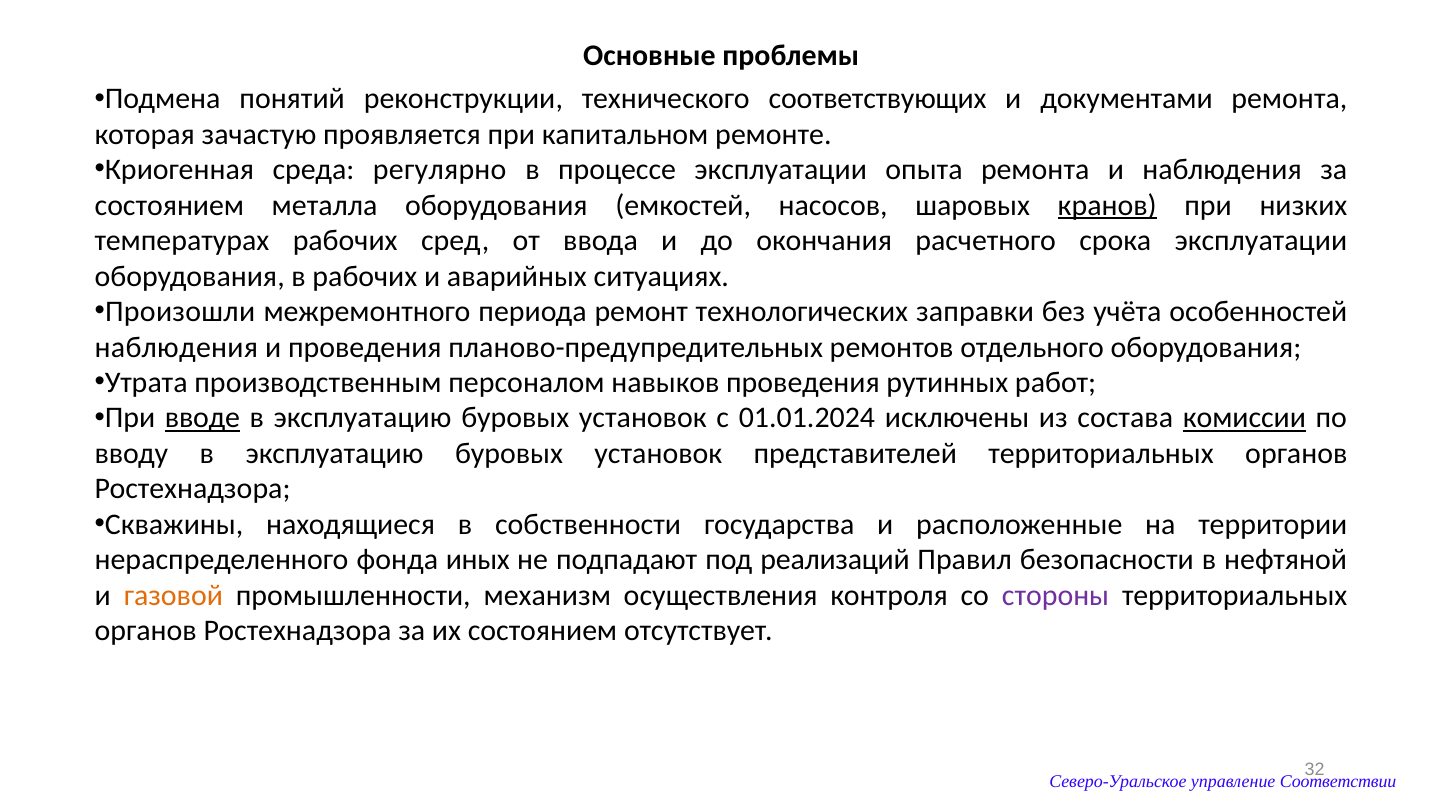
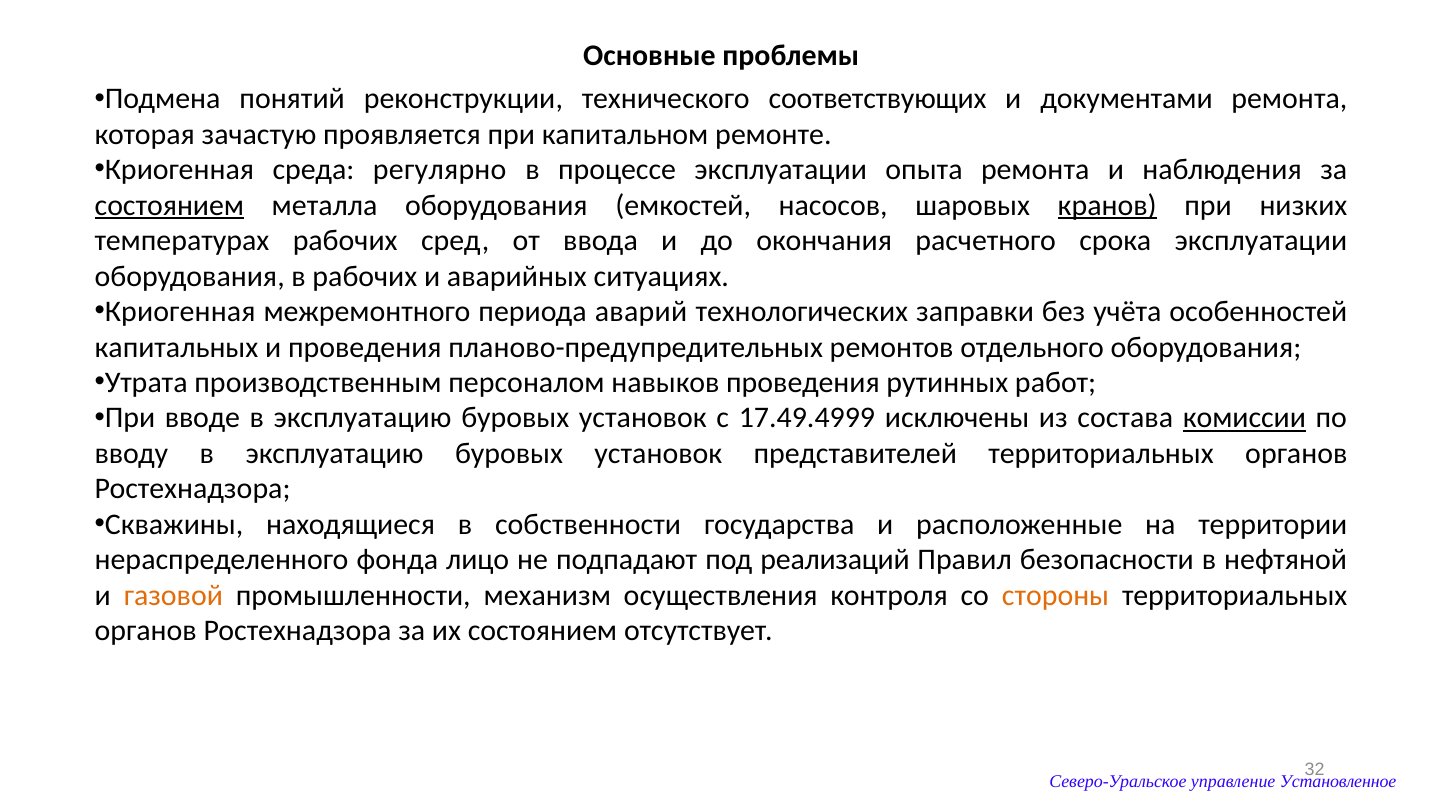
состоянием underline: none -> present (169, 205)
Произошли: Произошли -> Криогенная (180, 312)
ремонт: ремонт -> аварий (641, 312)
наблюдения: наблюдения -> капитальных (176, 347)
вводе underline: present -> none (203, 418)
01.01.2024: 01.01.2024 -> 17.49.4999 (807, 418)
иных: иных -> лицо (478, 560)
стороны colour: purple -> orange (1056, 596)
Соответствии: Соответствии -> Установленное (1338, 782)
